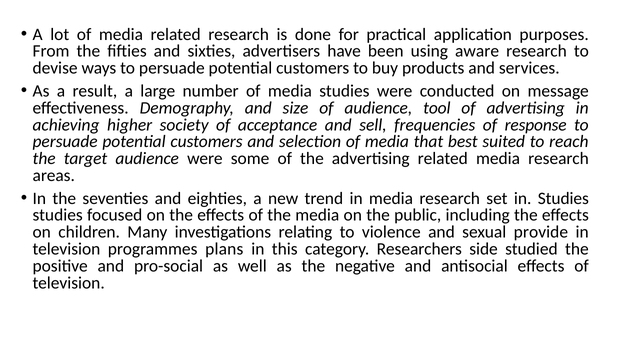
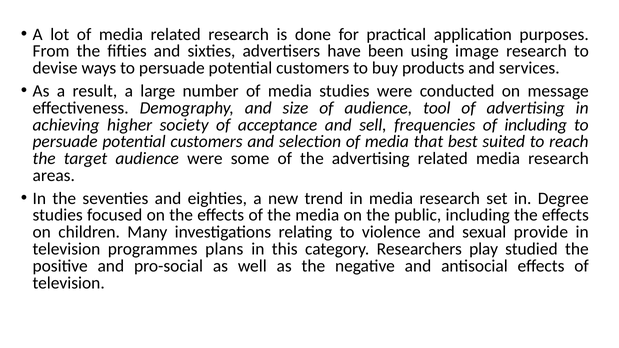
aware: aware -> image (477, 51)
of response: response -> including (536, 125)
in Studies: Studies -> Degree (563, 198)
side: side -> play (484, 249)
